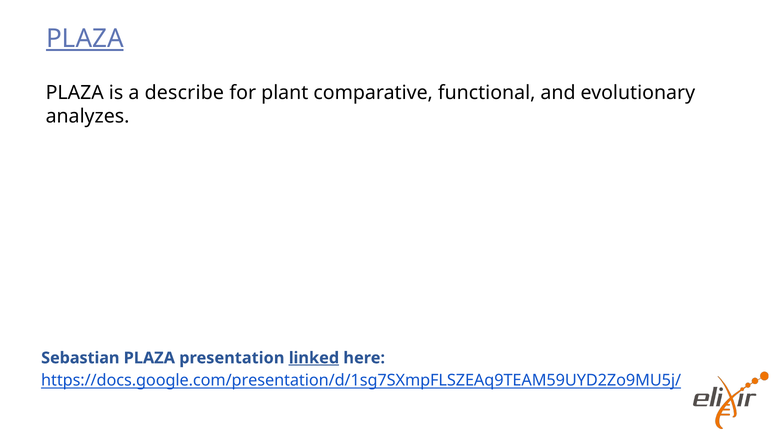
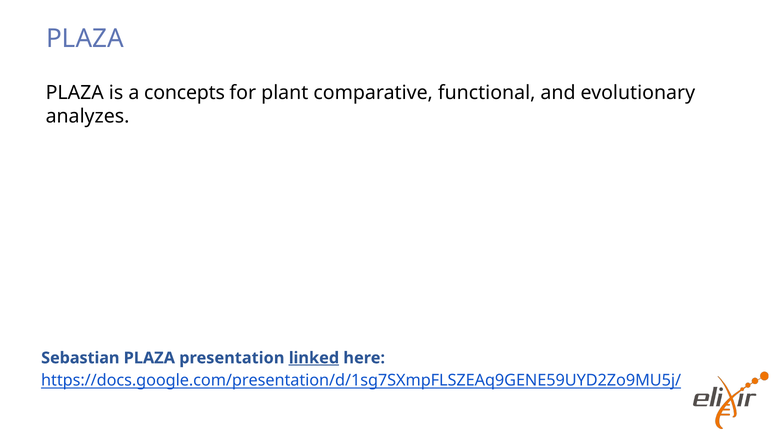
PLAZA underline: present -> none (85, 39)
describe: describe -> concepts (185, 93)
https://docs.google.com/presentation/d/1sg7SXmpFLSZEAq9TEAM59UYD2Zo9MU5j/: https://docs.google.com/presentation/d/1sg7SXmpFLSZEAq9TEAM59UYD2Zo9MU5j/ -> https://docs.google.com/presentation/d/1sg7SXmpFLSZEAq9GENE59UYD2Zo9MU5j/ (361, 380)
